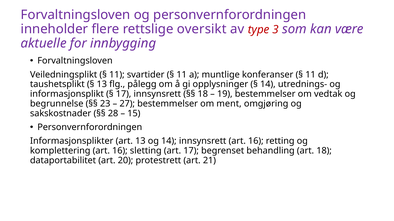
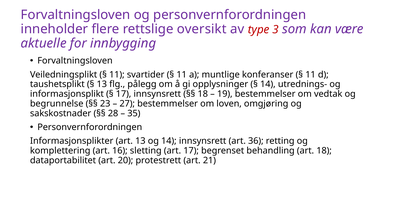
ment: ment -> loven (229, 104)
15: 15 -> 35 (134, 114)
innsynsrett art 16: 16 -> 36 (256, 141)
